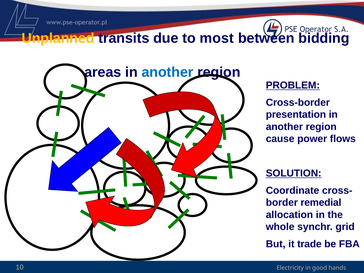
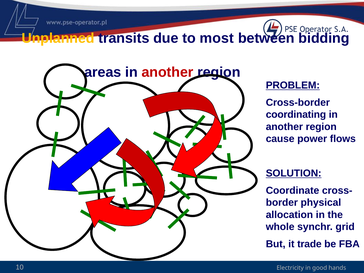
another colour: blue -> red (168, 72)
presentation: presentation -> coordinating (296, 115)
remedial: remedial -> physical (321, 203)
